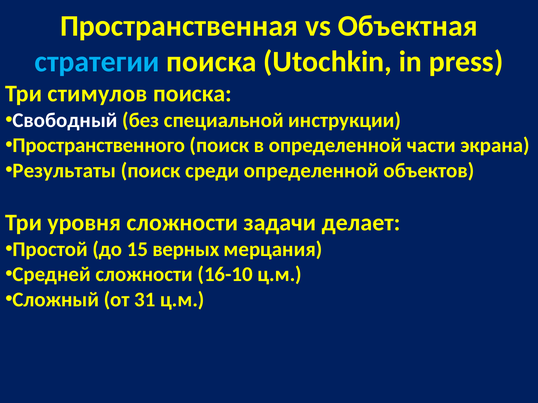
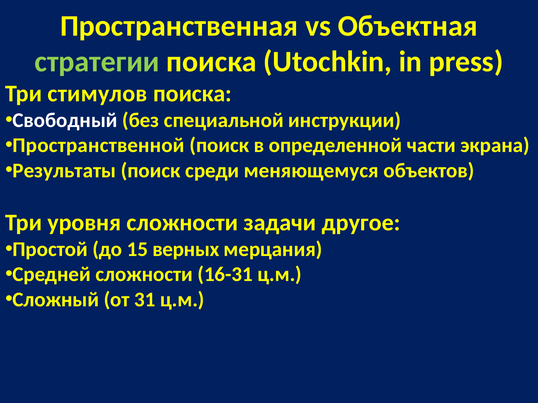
стратегии colour: light blue -> light green (97, 62)
Пространственного: Пространственного -> Пространственной (99, 146)
среди определенной: определенной -> меняющемуся (311, 171)
делает: делает -> другое (361, 223)
16-10: 16-10 -> 16-31 (225, 275)
